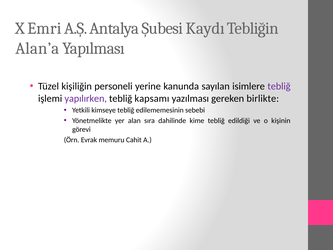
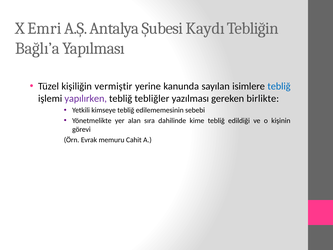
Alan’a: Alan’a -> Bağlı’a (37, 48)
personeli: personeli -> vermiştir (113, 86)
tebliğ colour: purple -> blue (279, 86)
kapsamı: kapsamı -> tebliğler (152, 98)
